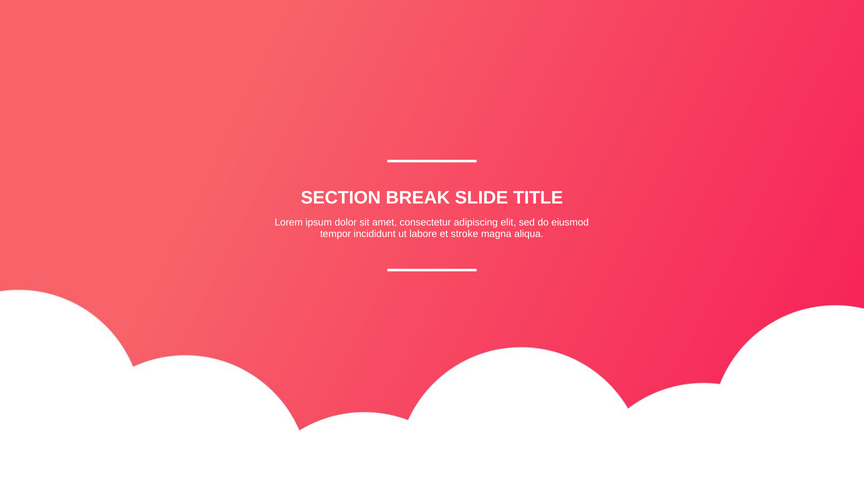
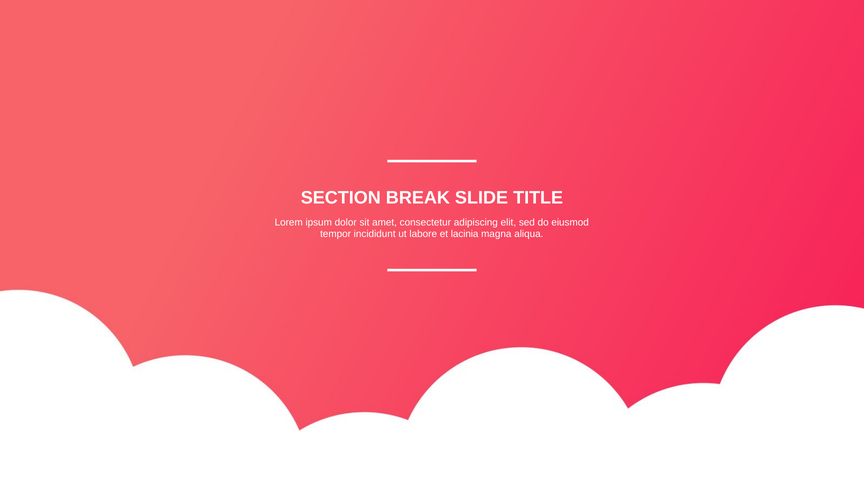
stroke: stroke -> lacinia (465, 234)
